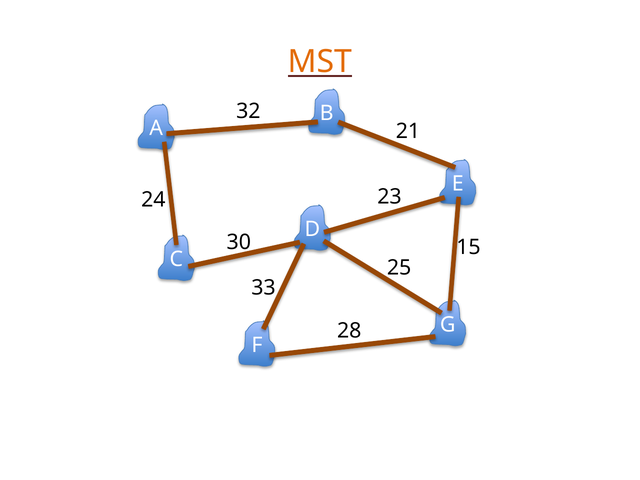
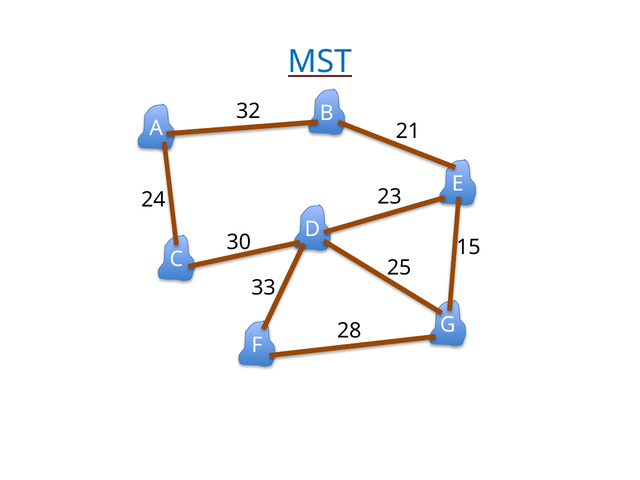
MST colour: orange -> blue (320, 61)
